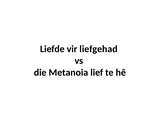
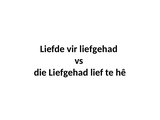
die Metanoia: Metanoia -> Liefgehad (68, 72)
